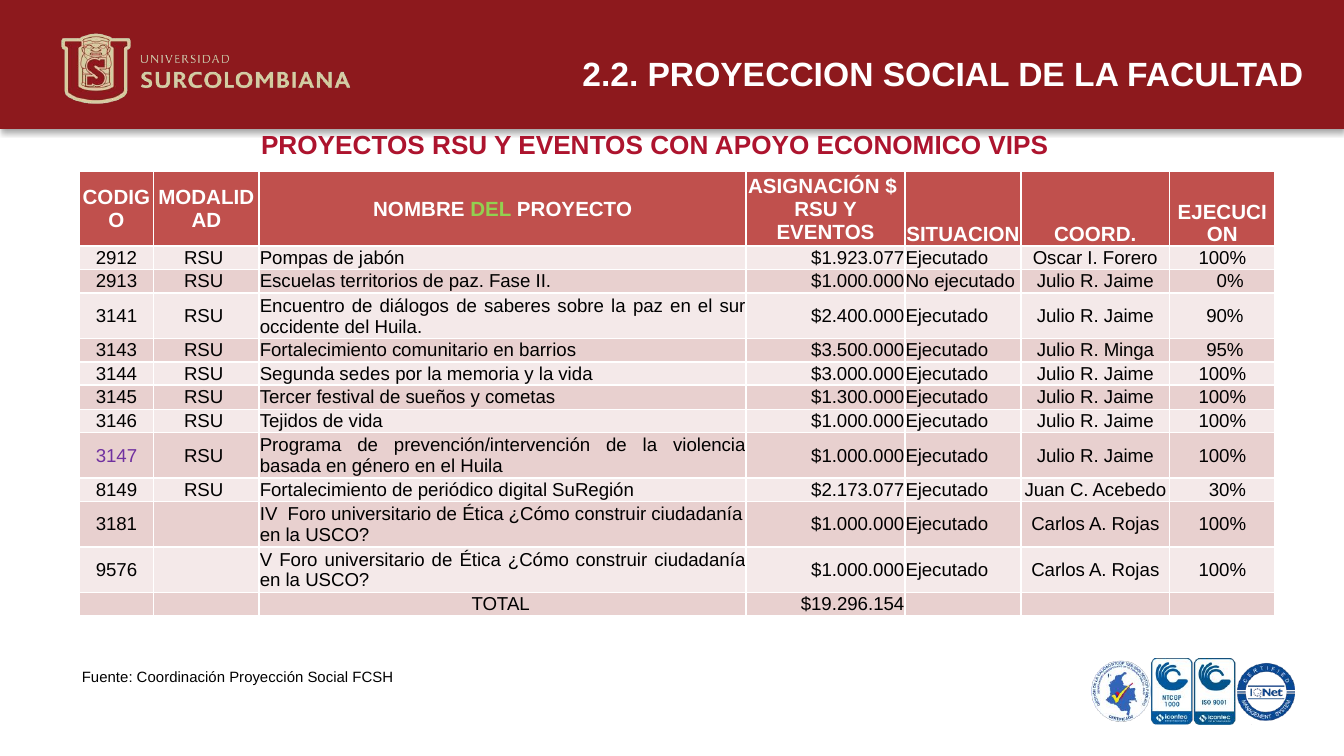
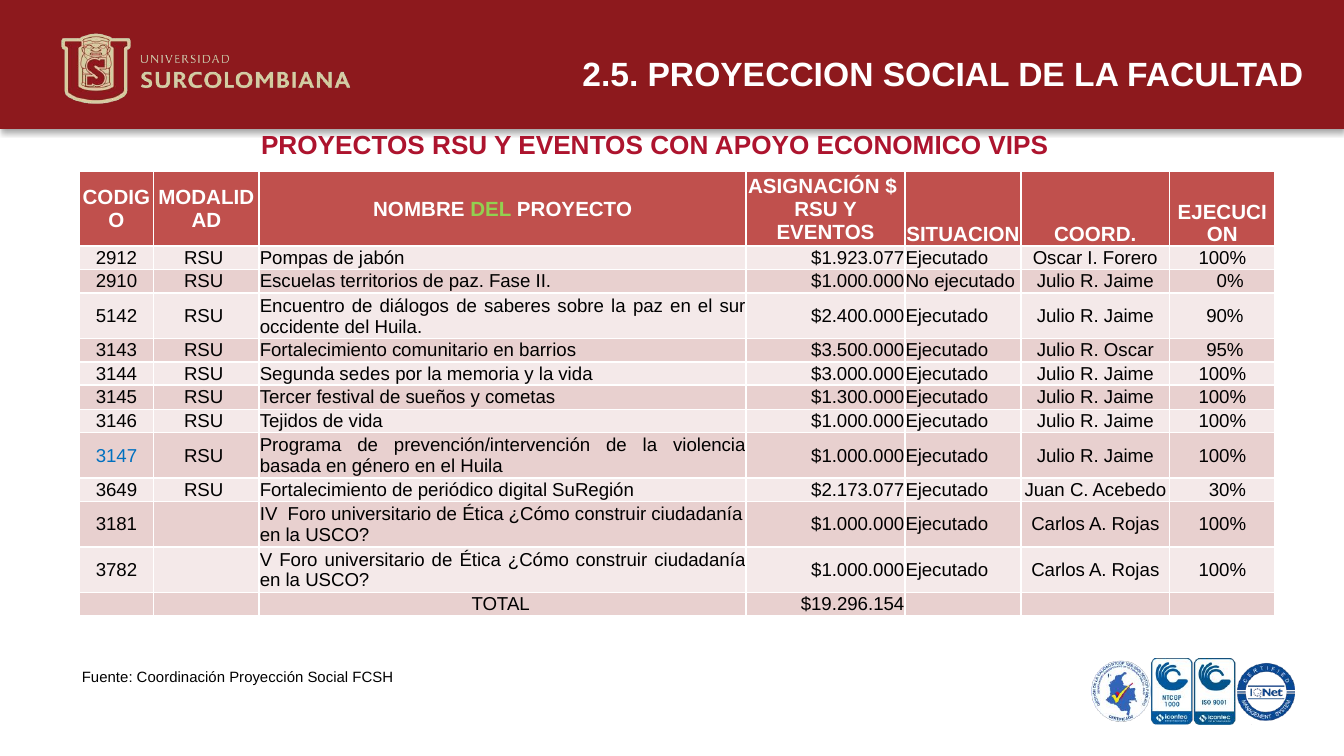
2.2: 2.2 -> 2.5 (610, 75)
2913: 2913 -> 2910 (116, 282)
3141: 3141 -> 5142 (116, 316)
R Minga: Minga -> Oscar (1129, 351)
3147 colour: purple -> blue (116, 456)
8149: 8149 -> 3649 (116, 490)
9576: 9576 -> 3782 (116, 570)
